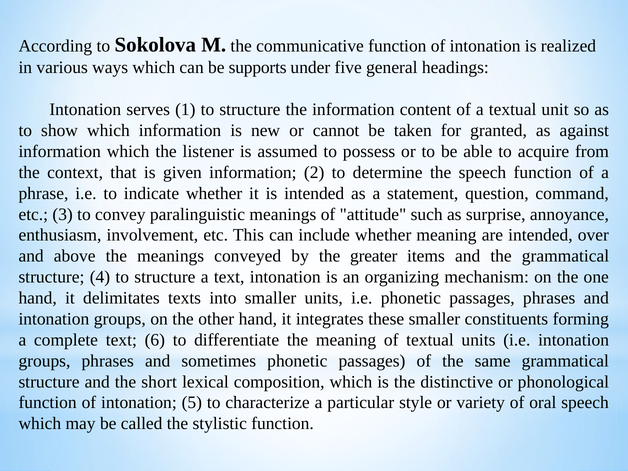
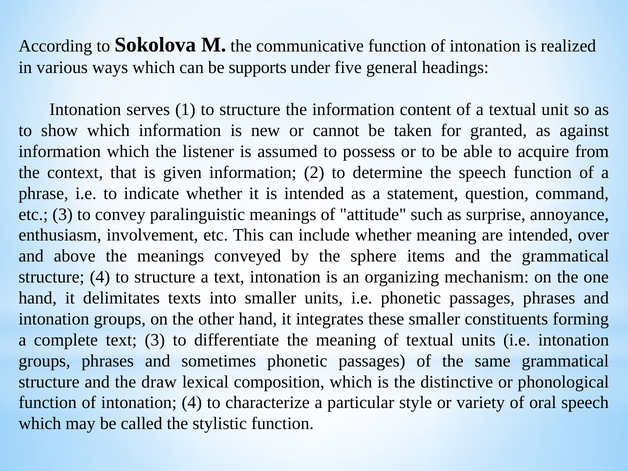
greater: greater -> sphere (374, 256)
text 6: 6 -> 3 (155, 340)
short: short -> draw (159, 382)
intonation 5: 5 -> 4 (192, 403)
